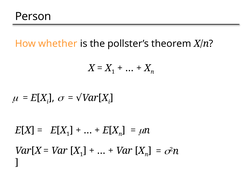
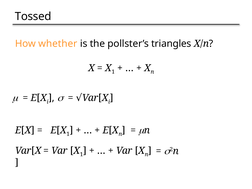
Person: Person -> Tossed (33, 16)
theorem: theorem -> triangles (171, 44)
